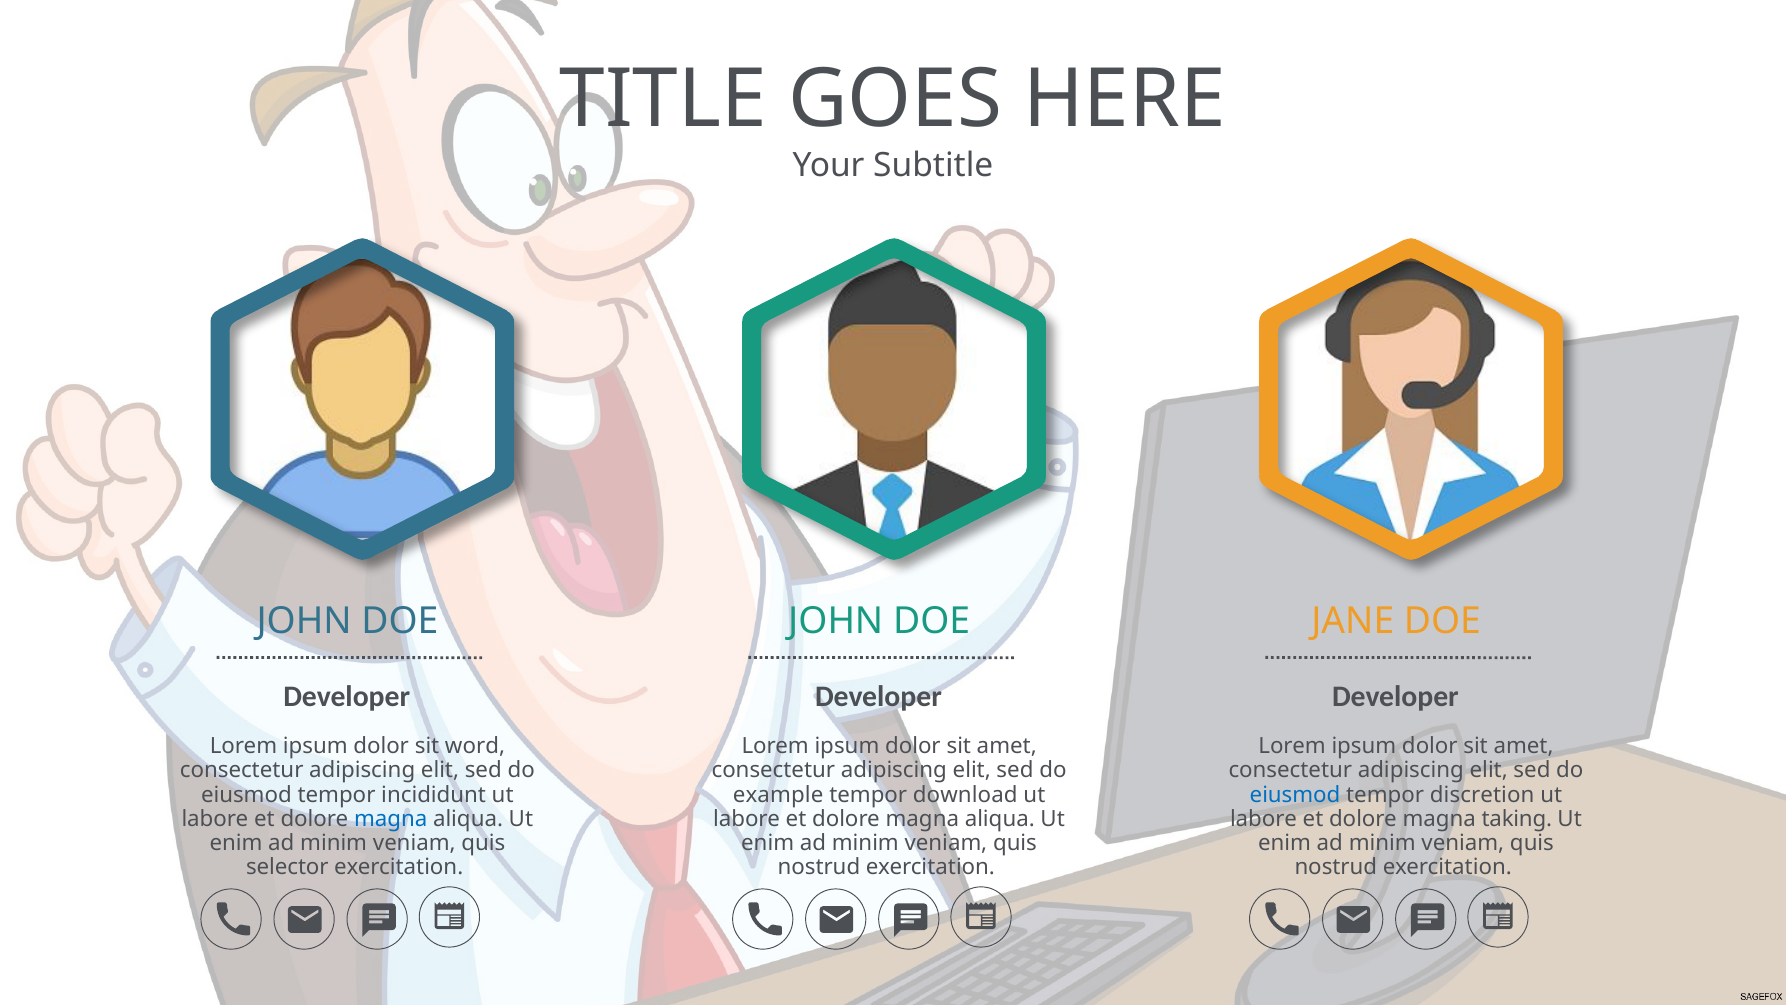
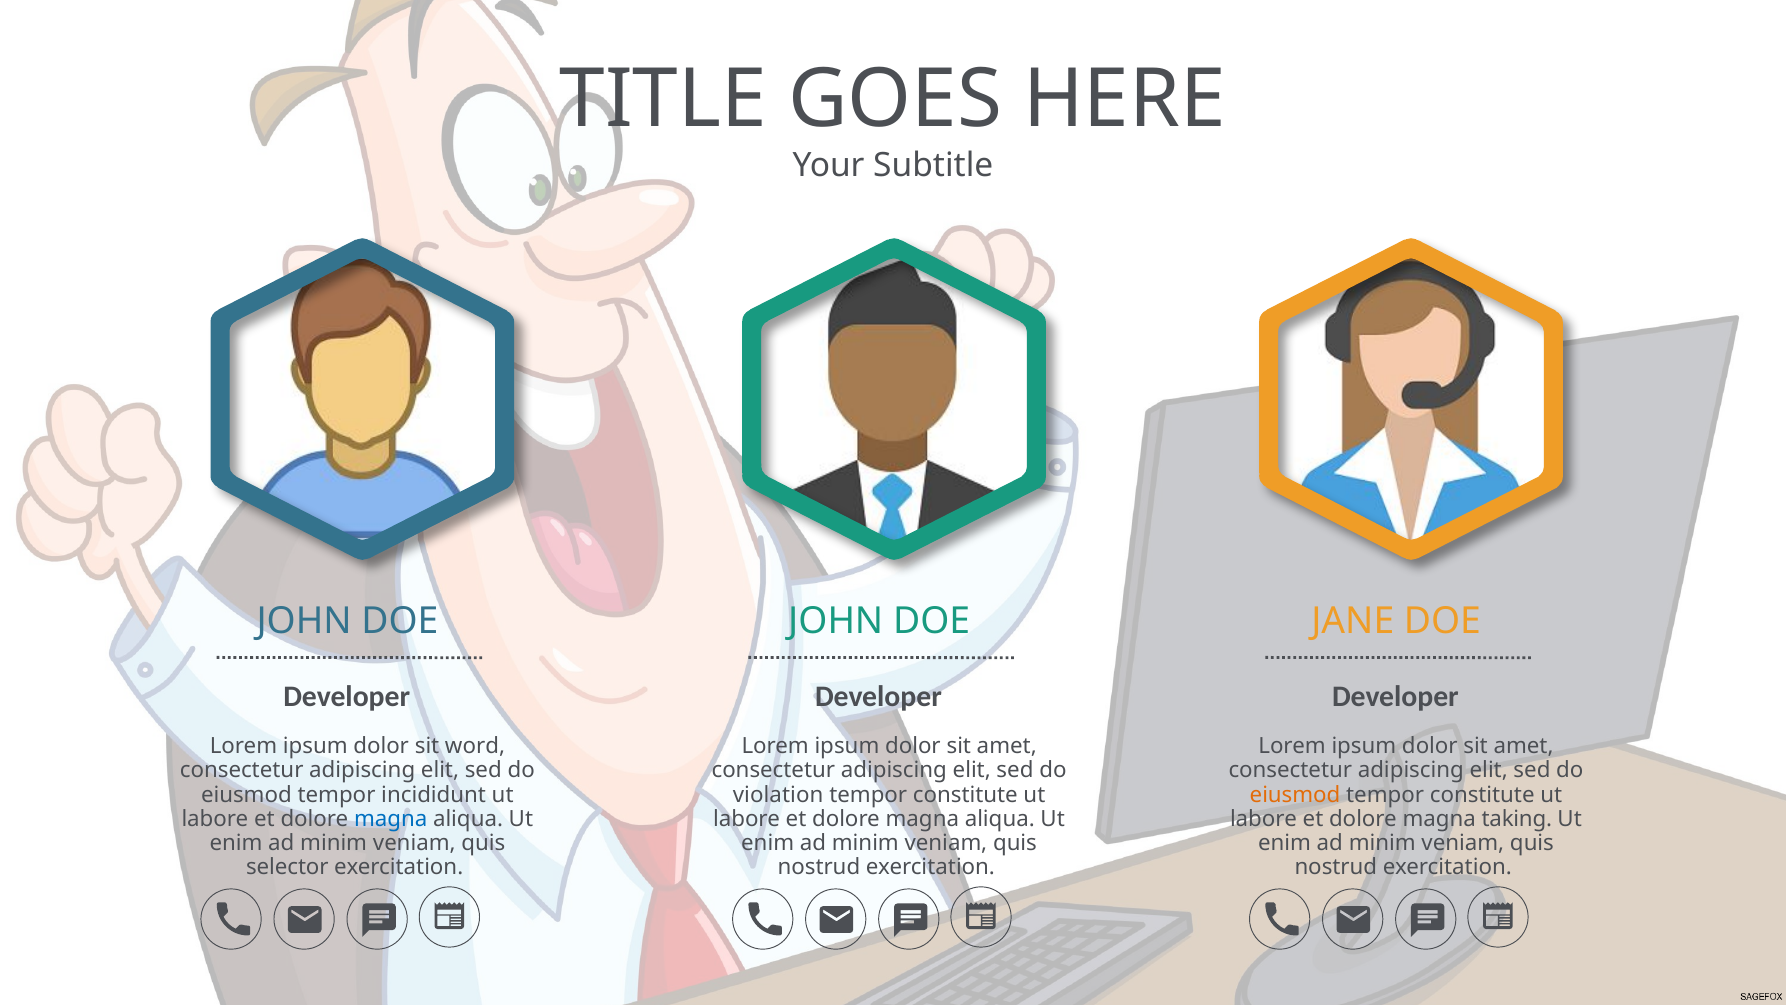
example: example -> violation (778, 794)
download: download -> constitute (965, 794)
eiusmod colour: blue -> orange (1295, 794)
discretion: discretion -> constitute (1482, 794)
